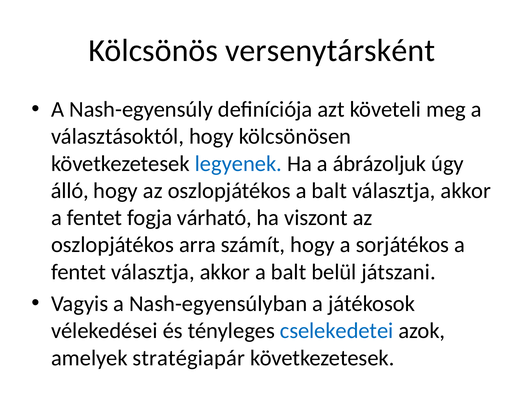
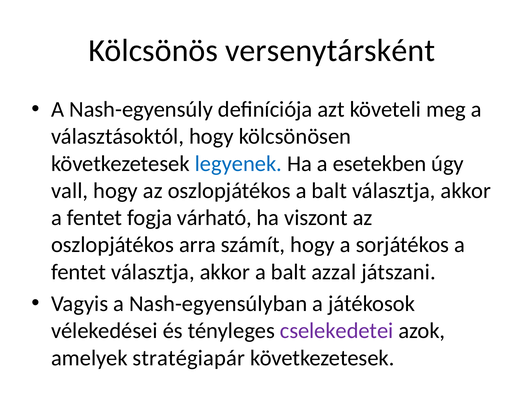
ábrázoljuk: ábrázoljuk -> esetekben (380, 164)
álló: álló -> vall (70, 191)
belül: belül -> azzal (334, 272)
cselekedetei colour: blue -> purple (337, 331)
